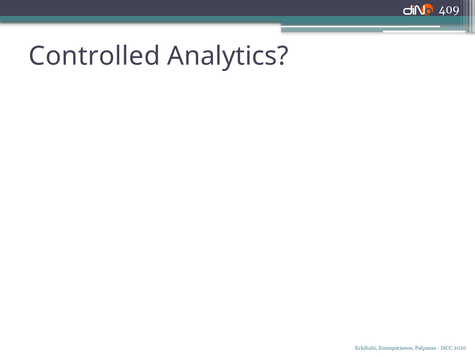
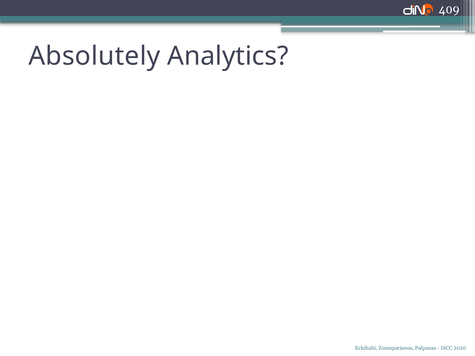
Controlled: Controlled -> Absolutely (94, 56)
